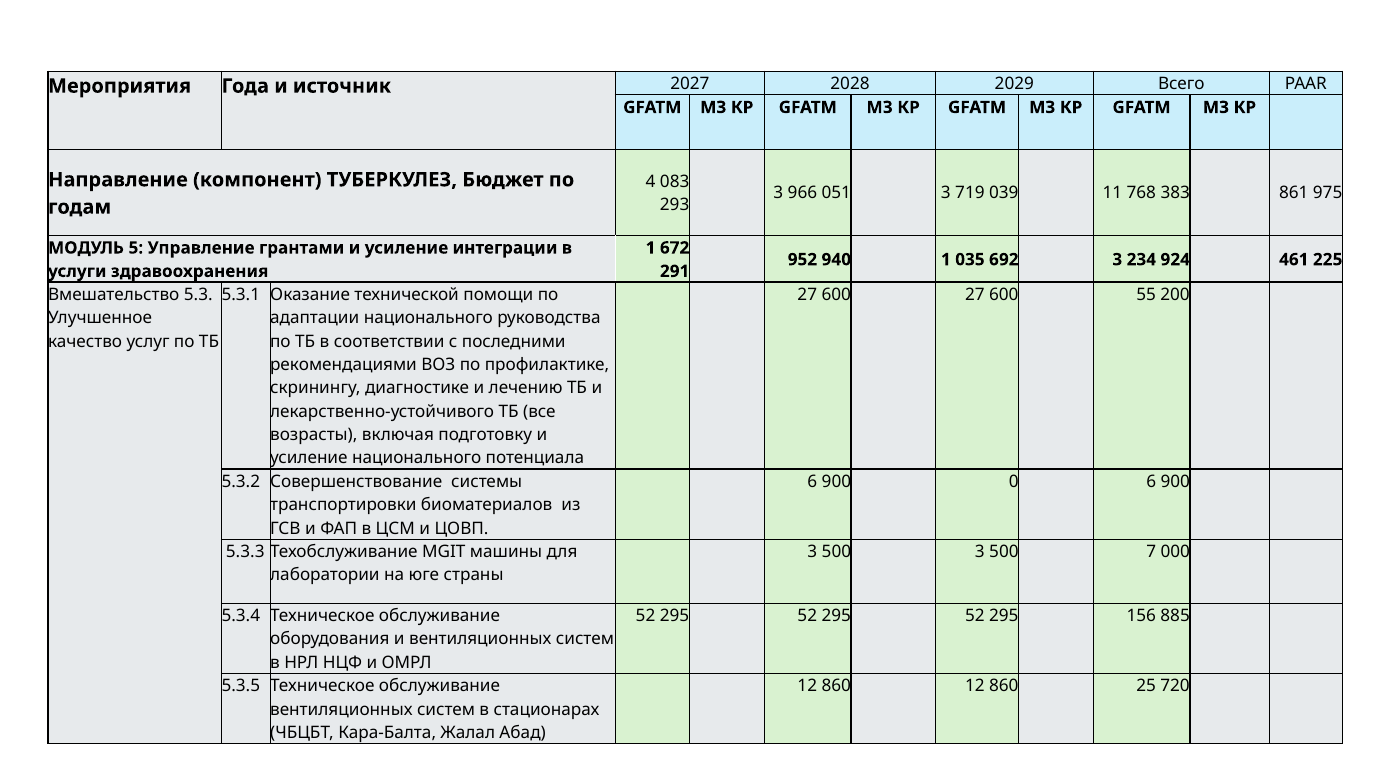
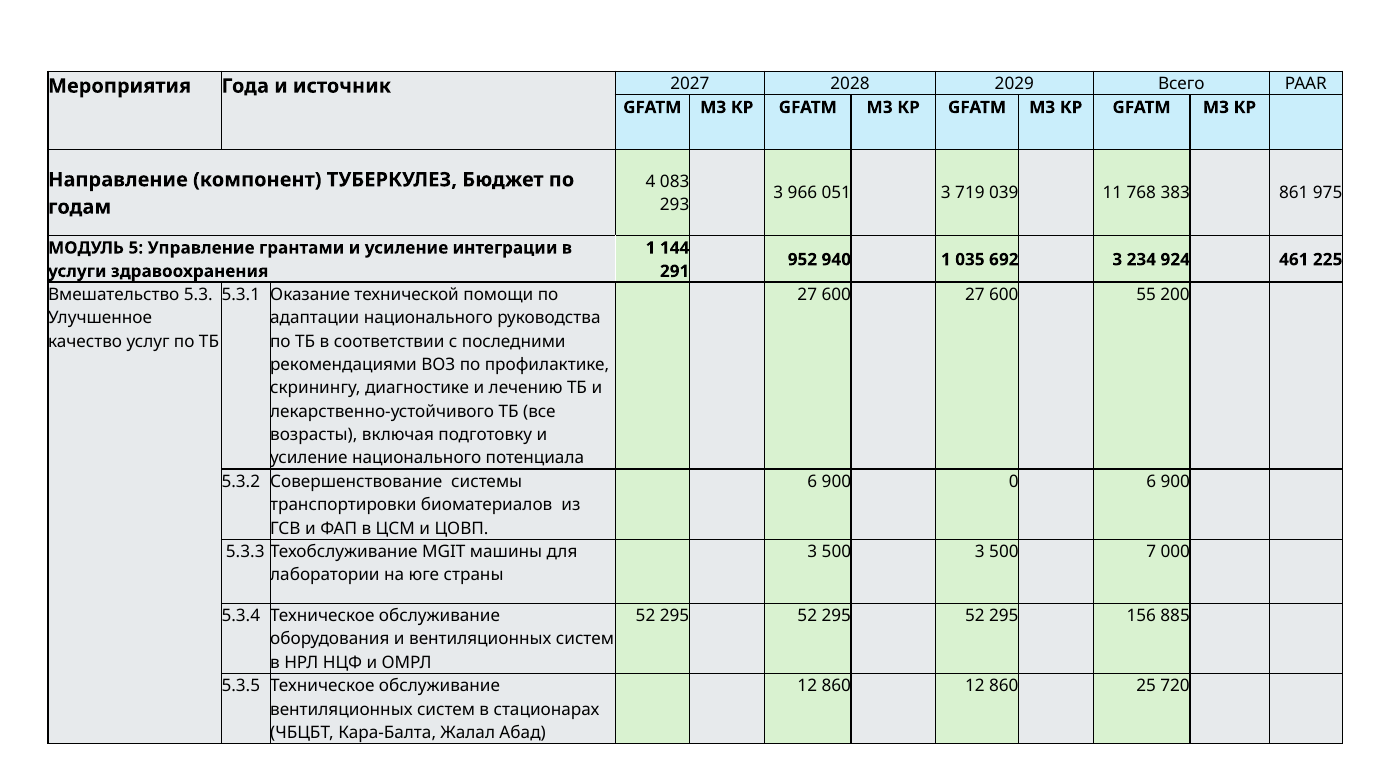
672: 672 -> 144 (675, 248)
